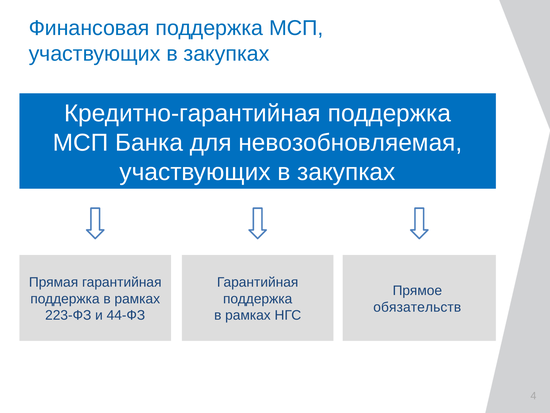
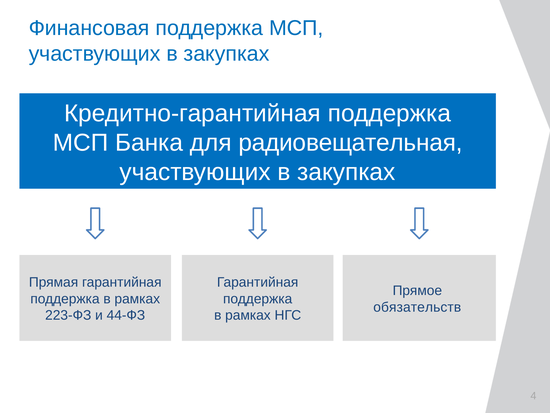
невозобновляемая: невозобновляемая -> радиовещательная (351, 143)
